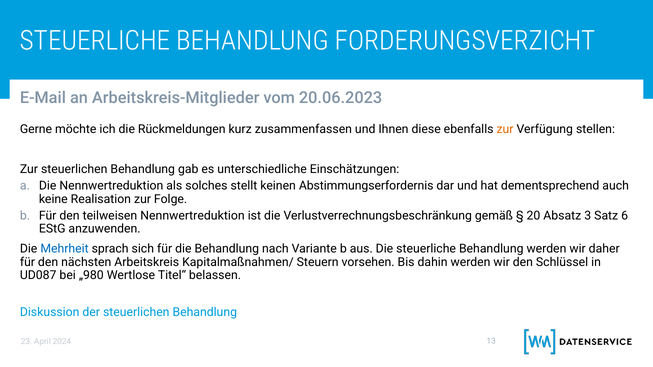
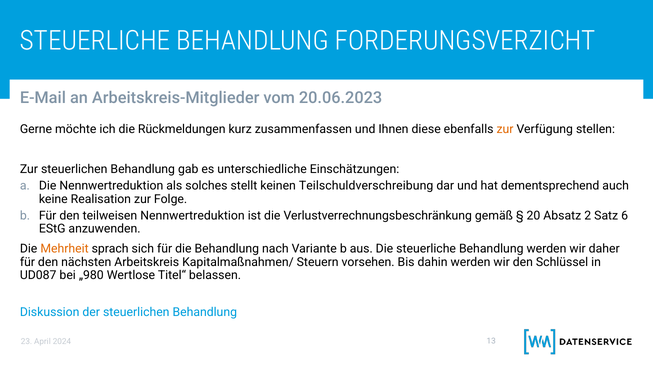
Abstimmungserfordernis: Abstimmungserfordernis -> Teilschuldverschreibung (366, 186)
3: 3 -> 2 (588, 216)
Mehrheit colour: blue -> orange (65, 249)
